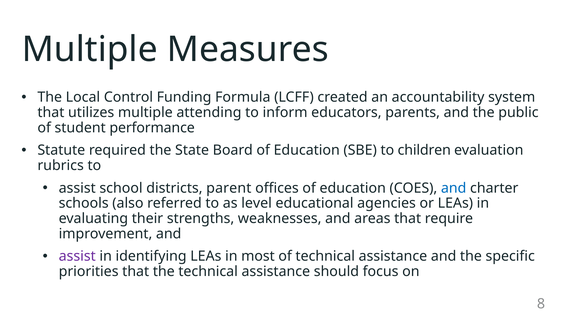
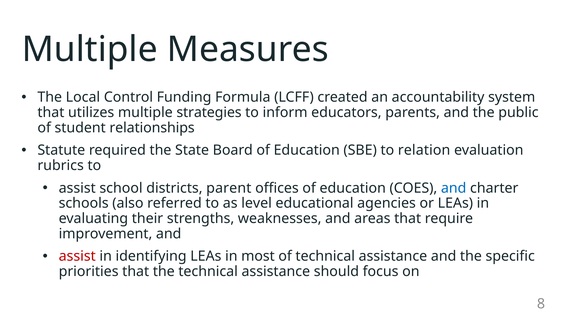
attending: attending -> strategies (209, 113)
performance: performance -> relationships (152, 128)
children: children -> relation (424, 150)
assist colour: purple -> red (77, 256)
